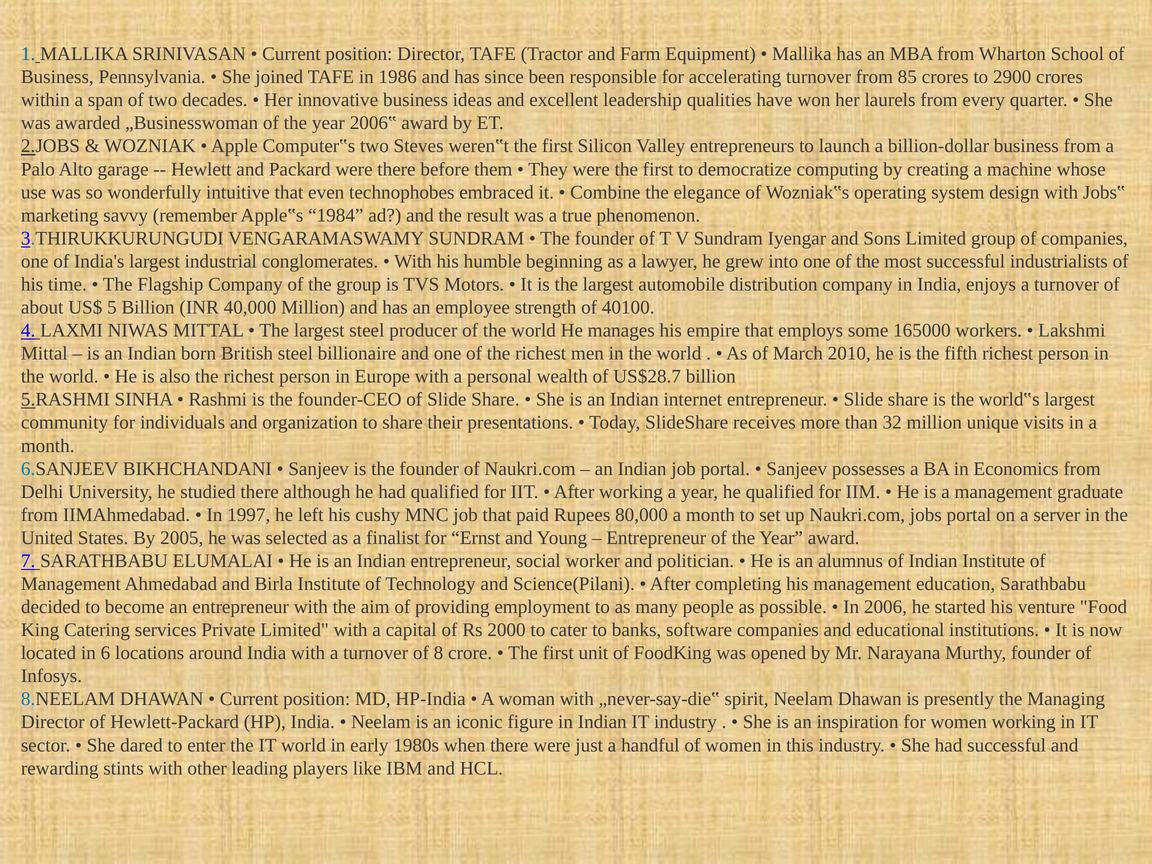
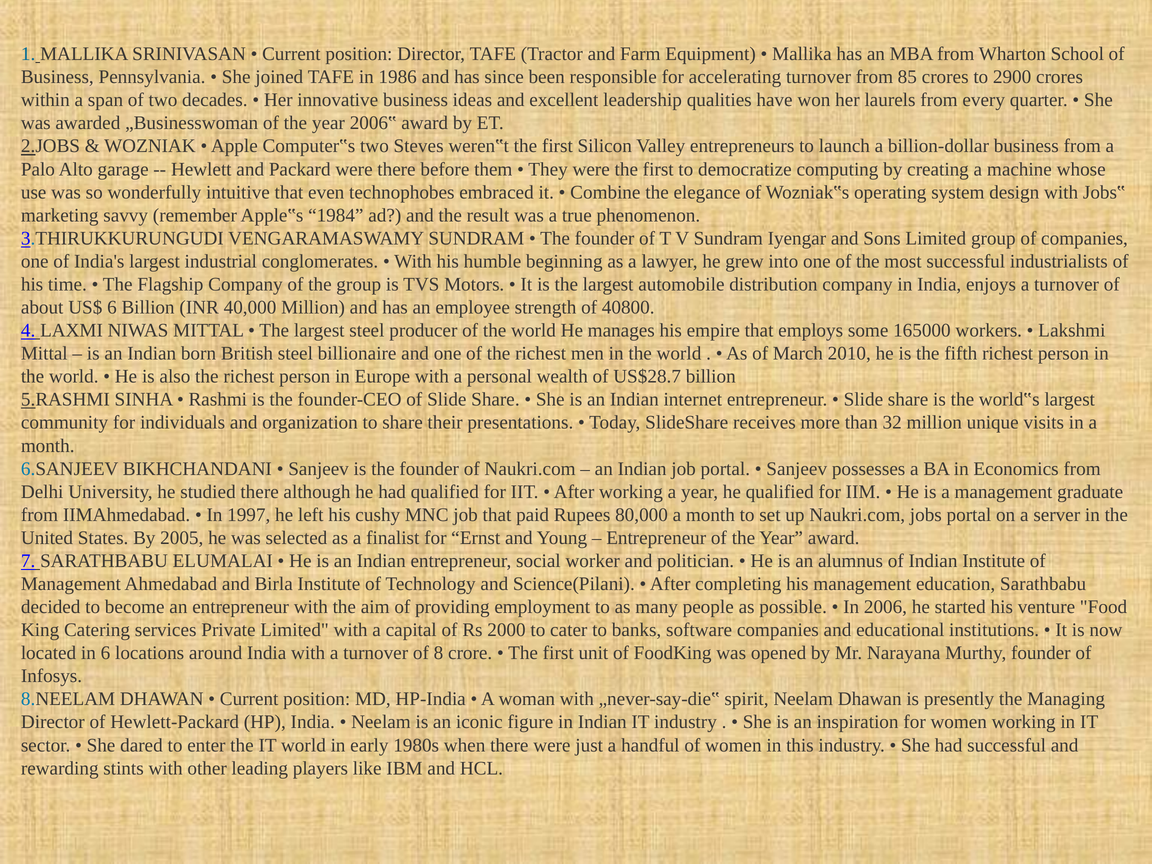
US$ 5: 5 -> 6 (112, 307)
40100: 40100 -> 40800 (628, 307)
